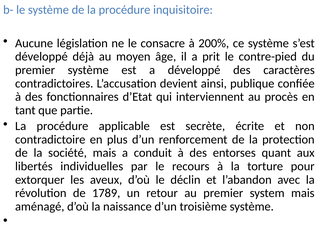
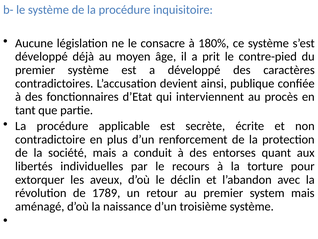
200%: 200% -> 180% (214, 43)
